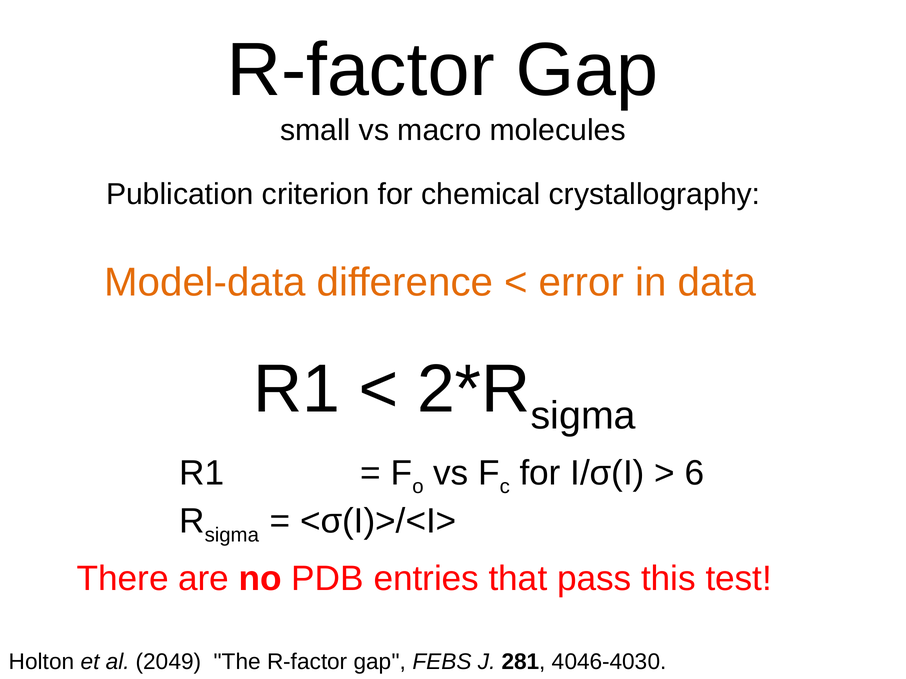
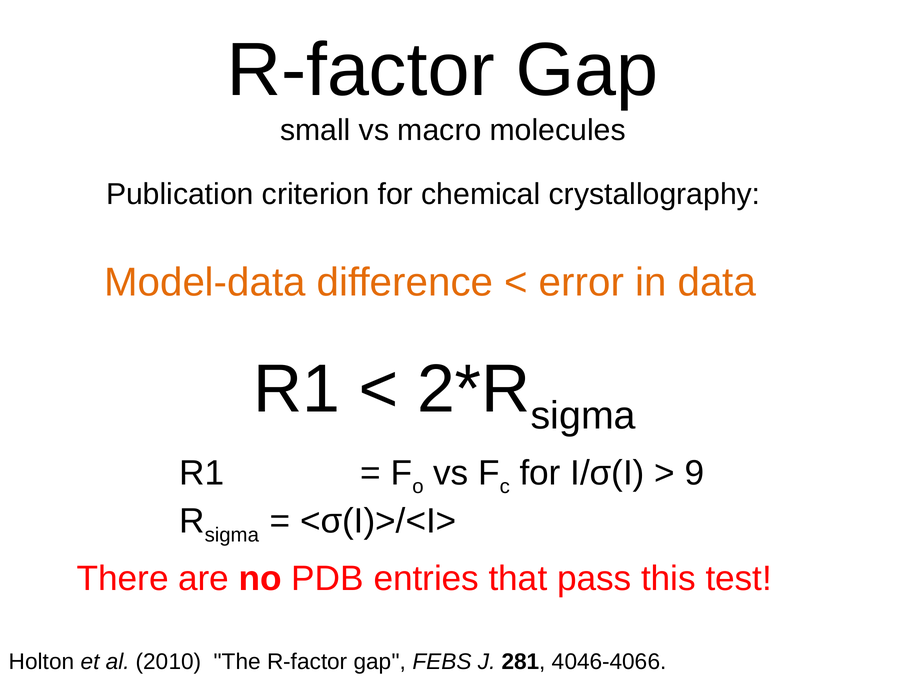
6: 6 -> 9 (694, 473)
2049: 2049 -> 2010 (169, 663)
4046-4030: 4046-4030 -> 4046-4066 (609, 663)
